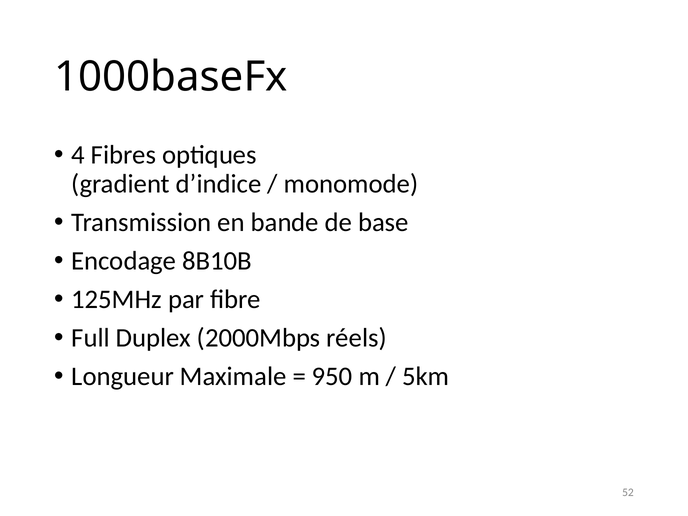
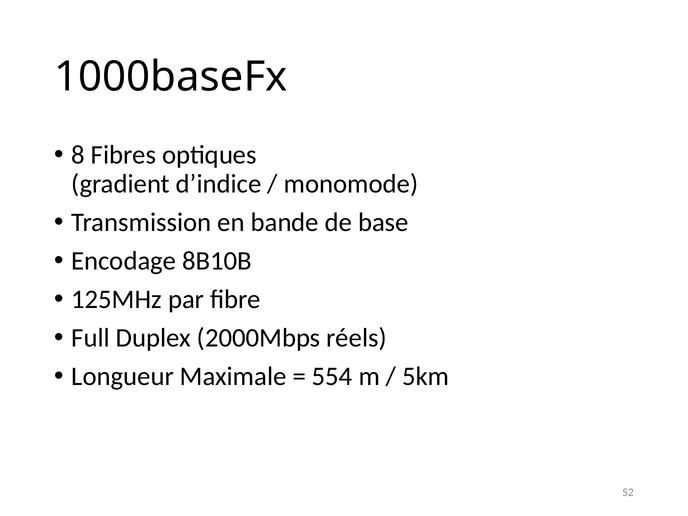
4: 4 -> 8 (78, 155)
950: 950 -> 554 (332, 376)
